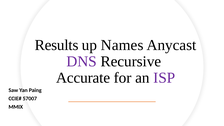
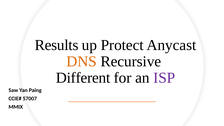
Names: Names -> Protect (122, 45)
DNS colour: purple -> orange (82, 61)
Accurate: Accurate -> Different (83, 78)
